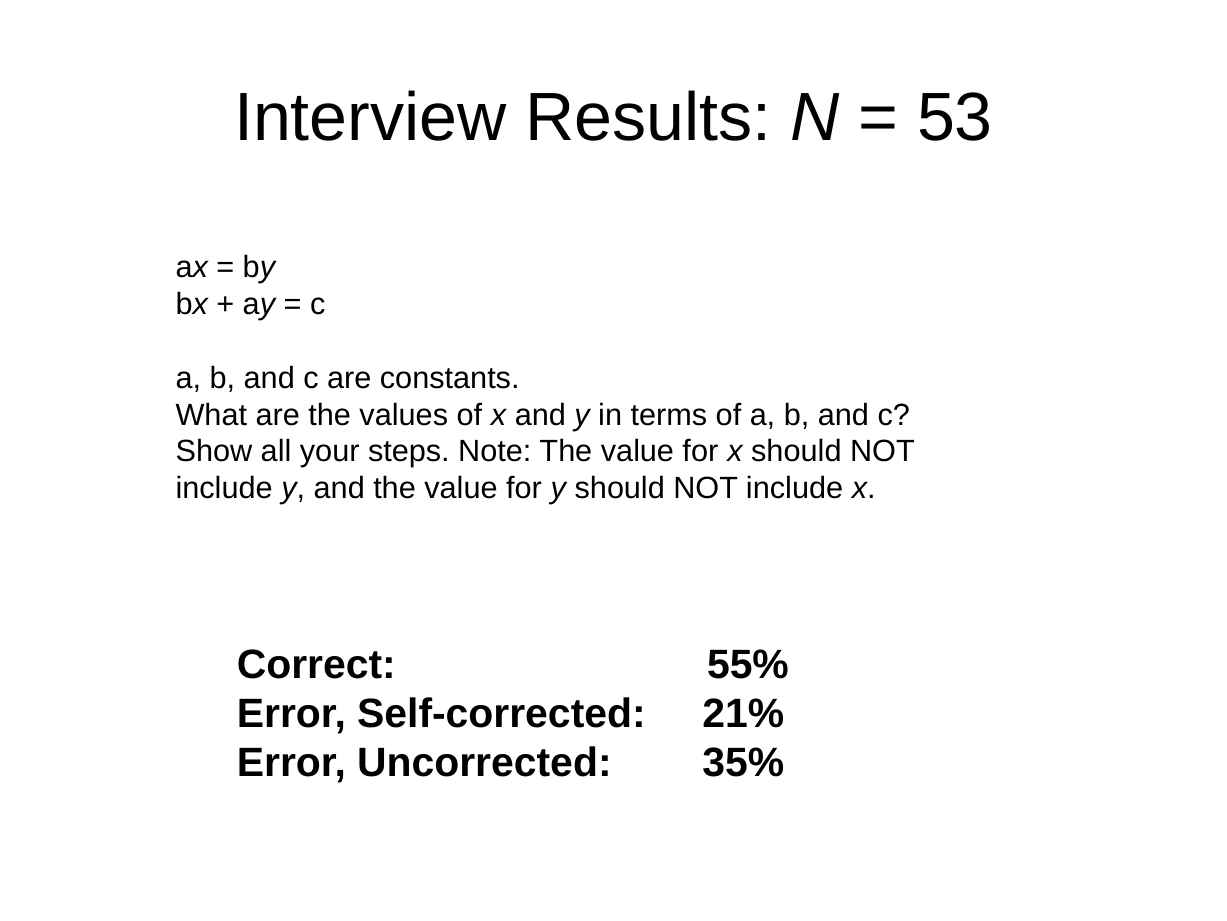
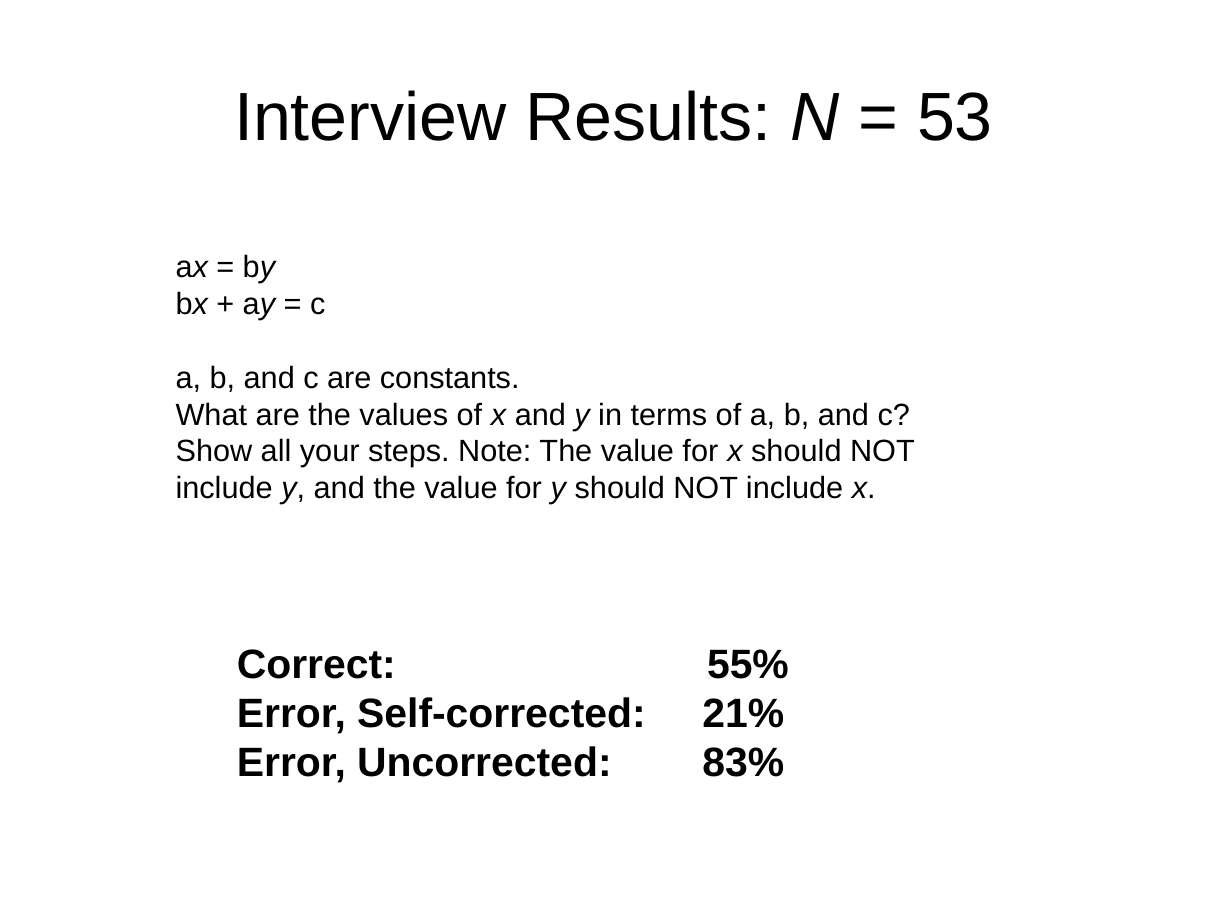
35%: 35% -> 83% (743, 763)
